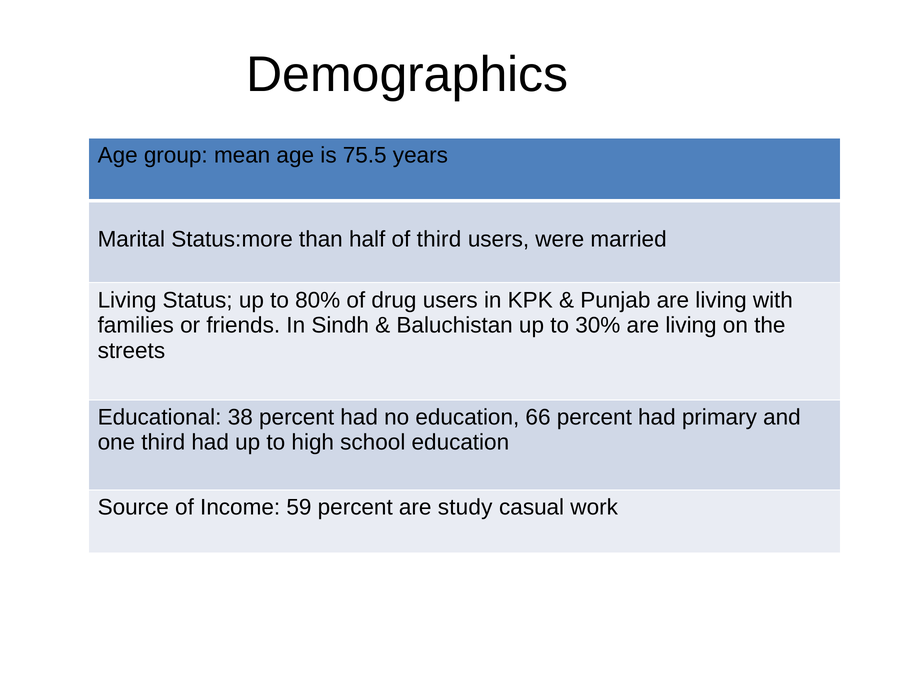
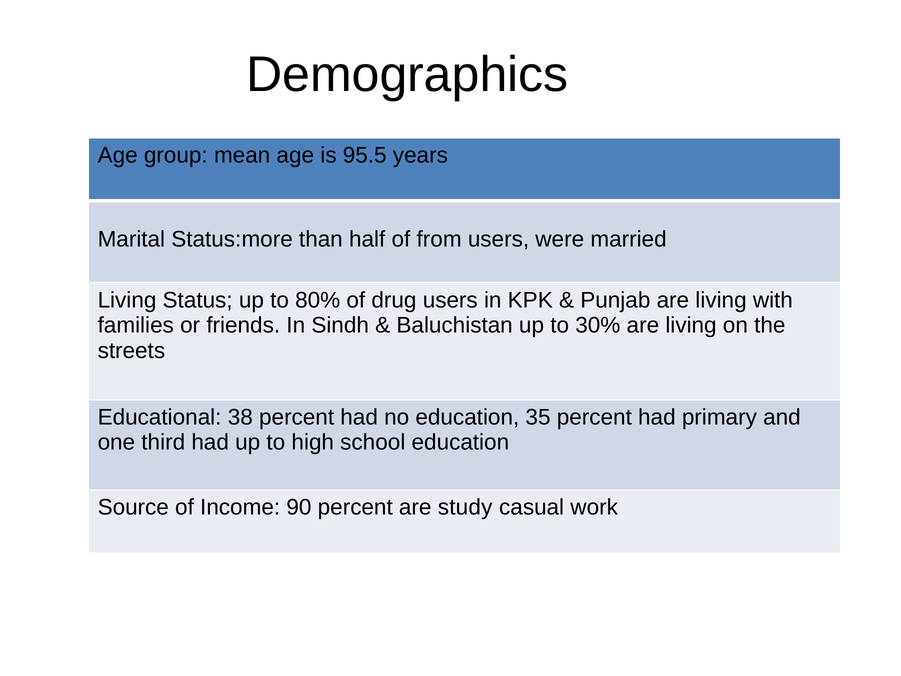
75.5: 75.5 -> 95.5 (365, 155)
of third: third -> from (439, 239)
66: 66 -> 35 (538, 417)
59: 59 -> 90 (299, 507)
